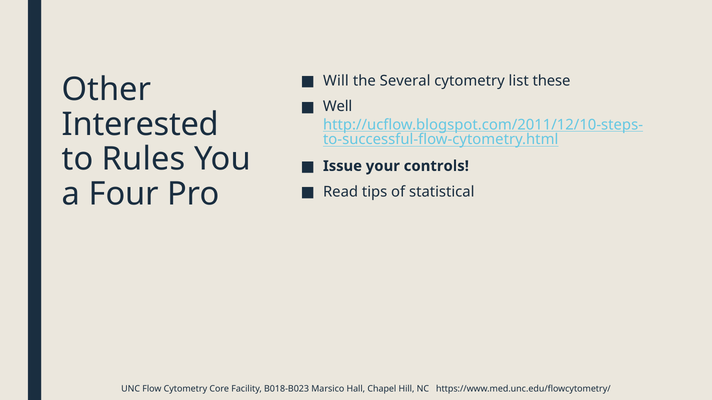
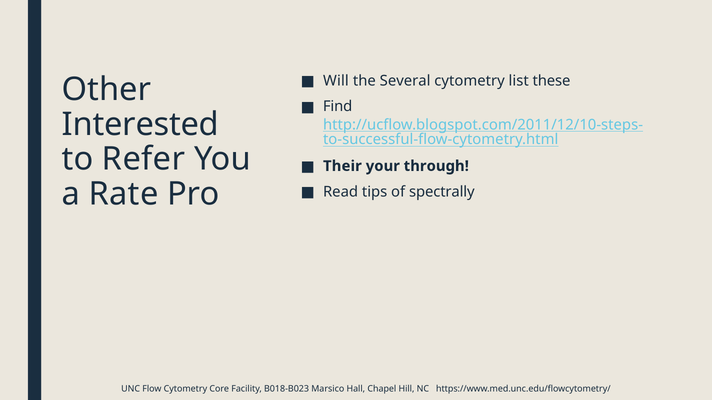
Well: Well -> Find (338, 107)
Rules: Rules -> Refer (144, 159)
Issue: Issue -> Their (342, 166)
controls: controls -> through (436, 166)
Four: Four -> Rate (124, 194)
statistical: statistical -> spectrally (442, 192)
